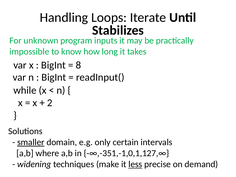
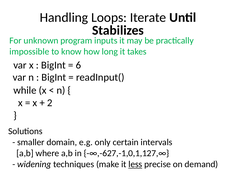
8: 8 -> 6 (78, 65)
smaller underline: present -> none (31, 142)
-∞,-351,-1,0,1,127,∞: -∞,-351,-1,0,1,127,∞ -> -∞,-627,-1,0,1,127,∞ (126, 153)
